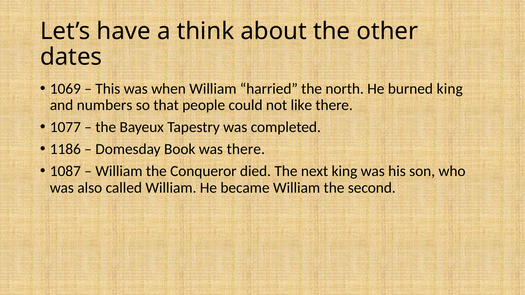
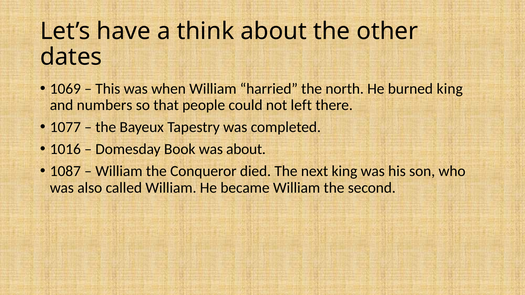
like: like -> left (301, 105)
1186: 1186 -> 1016 (65, 149)
was there: there -> about (246, 149)
